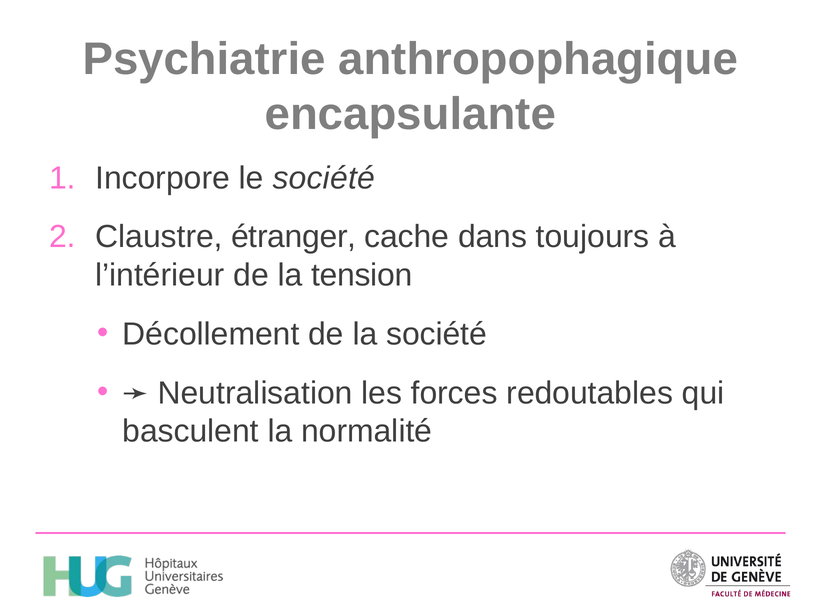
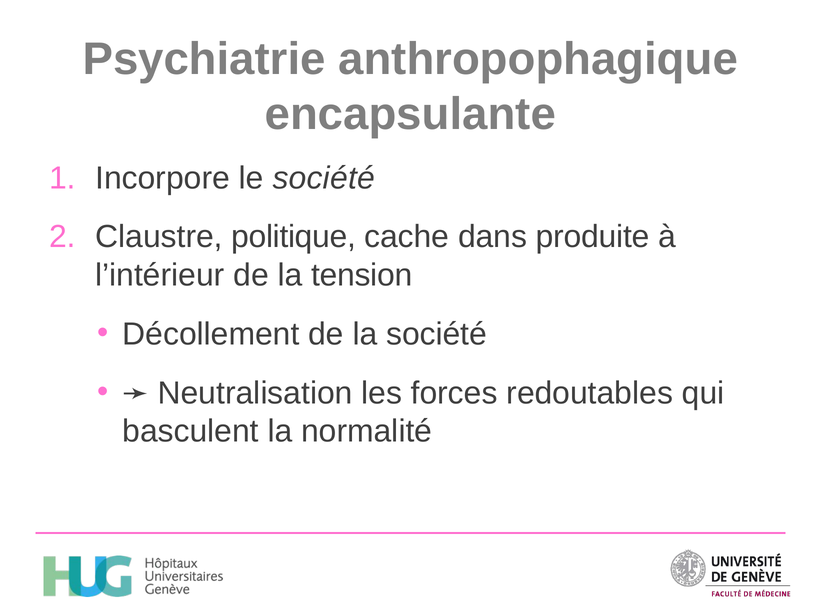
étranger: étranger -> politique (294, 237)
toujours: toujours -> produite (593, 237)
